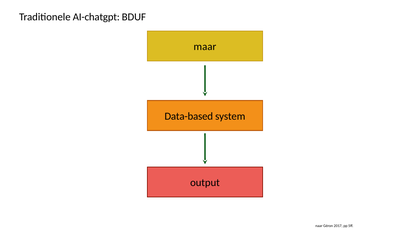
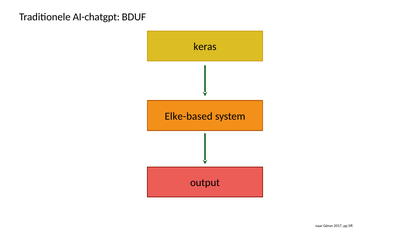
maar: maar -> keras (205, 47)
Data-based: Data-based -> Elke-based (189, 116)
